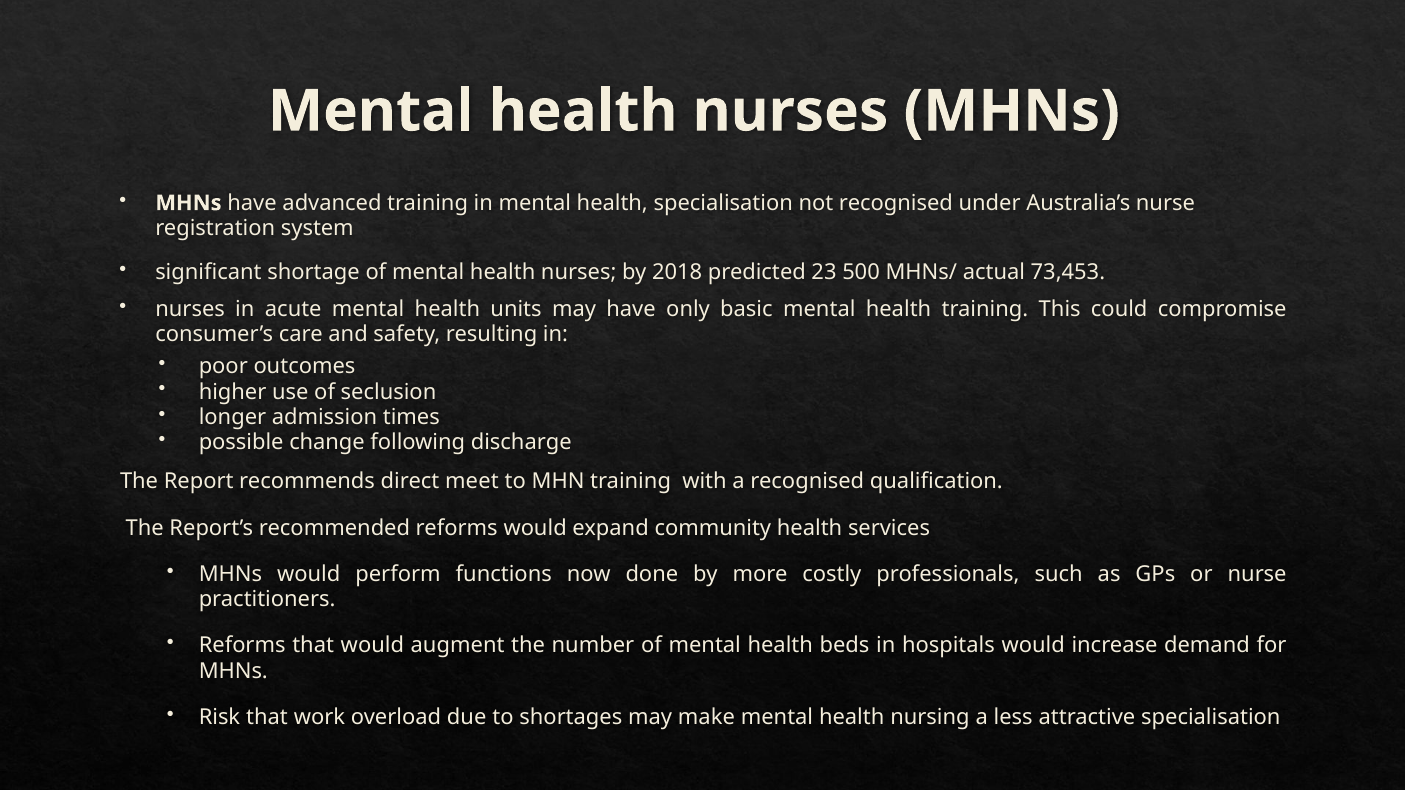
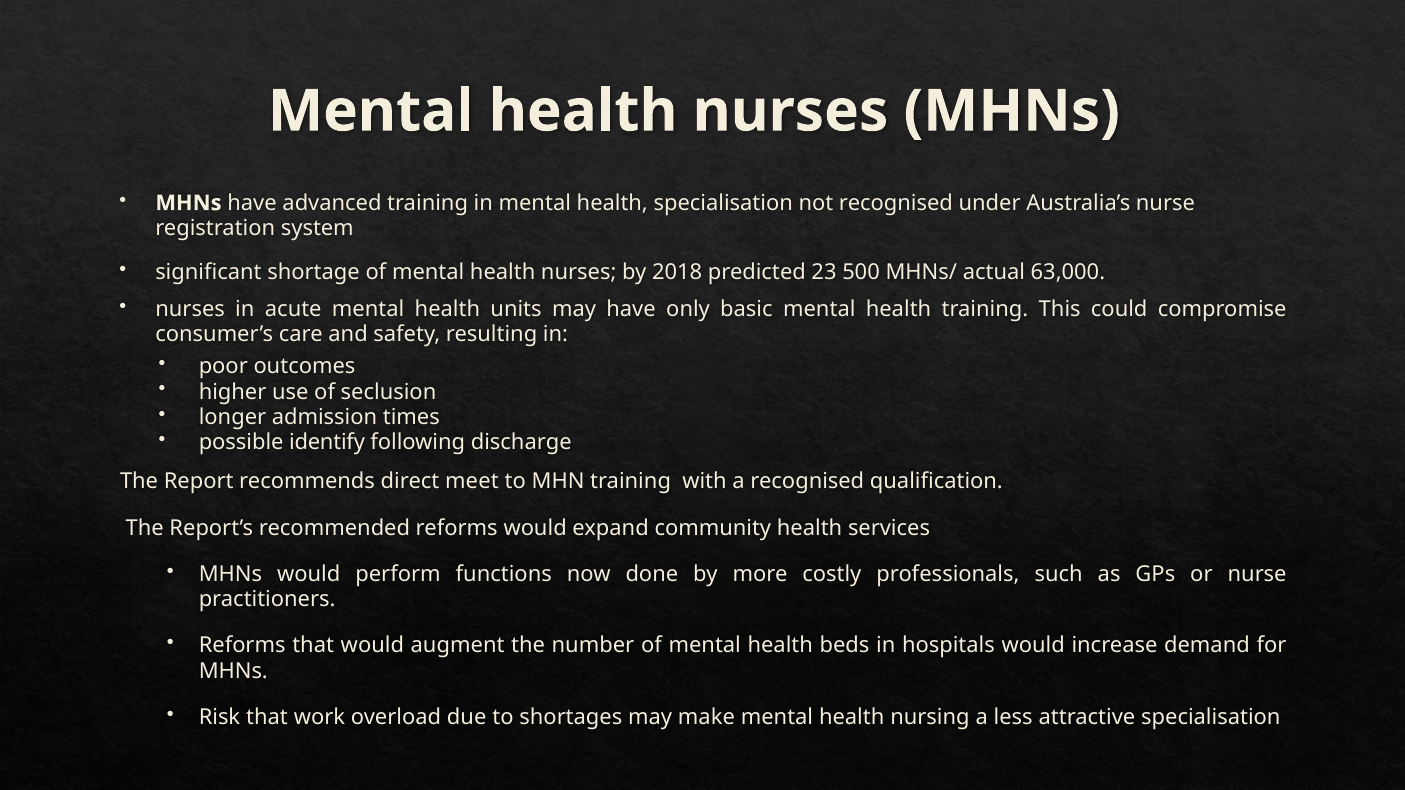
73,453: 73,453 -> 63,000 (1068, 272)
change: change -> identify (327, 443)
